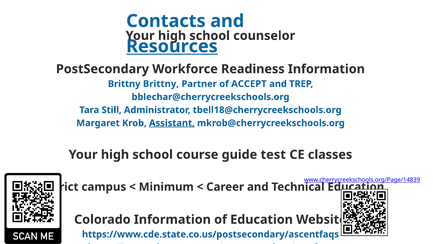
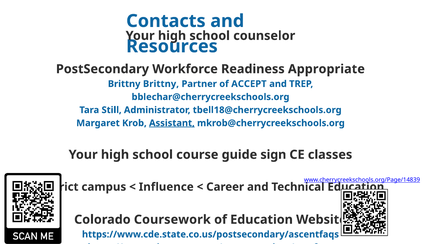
Resources underline: present -> none (172, 46)
Readiness Information: Information -> Appropriate (326, 69)
test: test -> sign (273, 154)
Minimum: Minimum -> Influence (166, 187)
Colorado Information: Information -> Coursework (172, 219)
